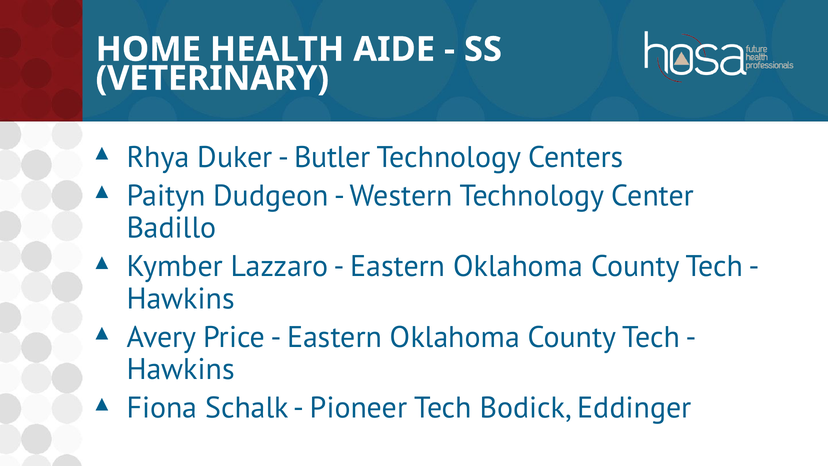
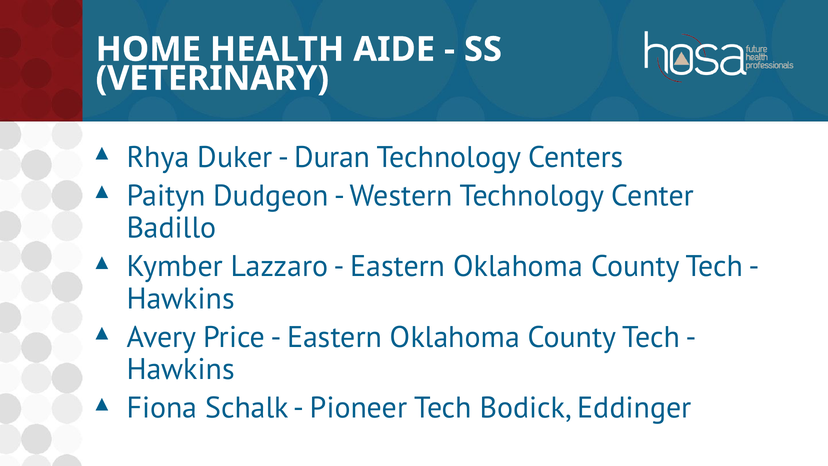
Butler: Butler -> Duran (332, 157)
